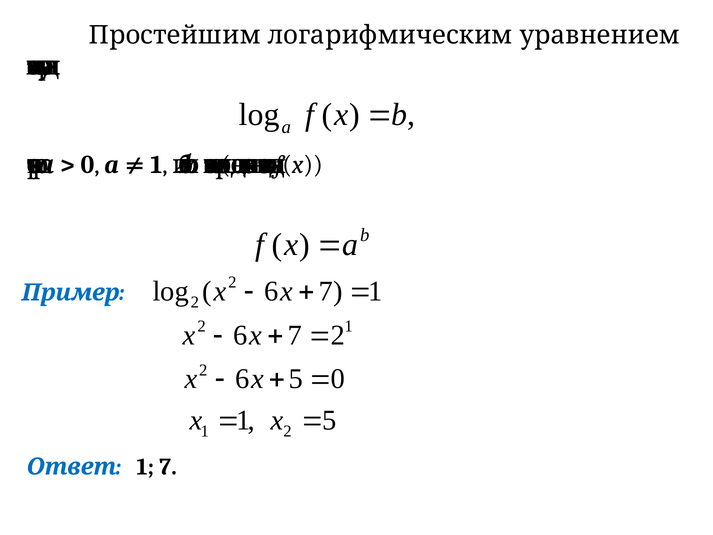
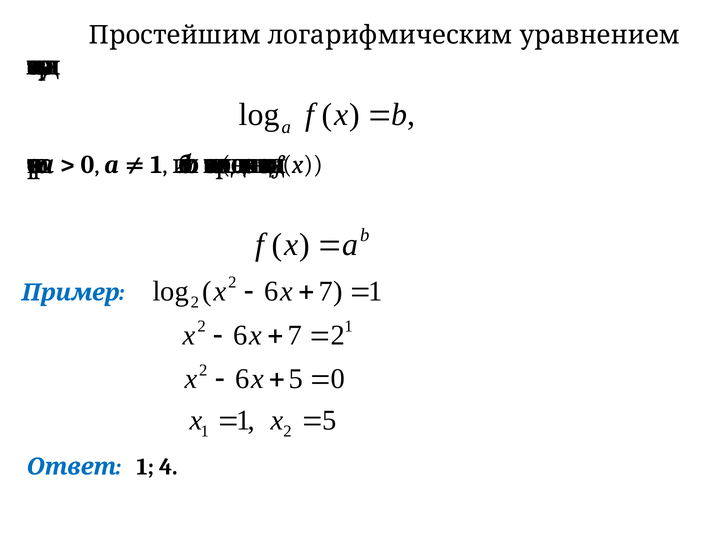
1 7: 7 -> 4 (168, 466)
